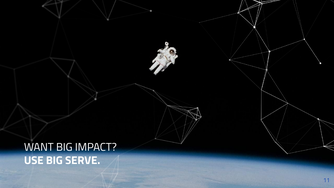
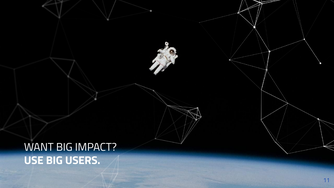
SERVE: SERVE -> USERS (83, 160)
